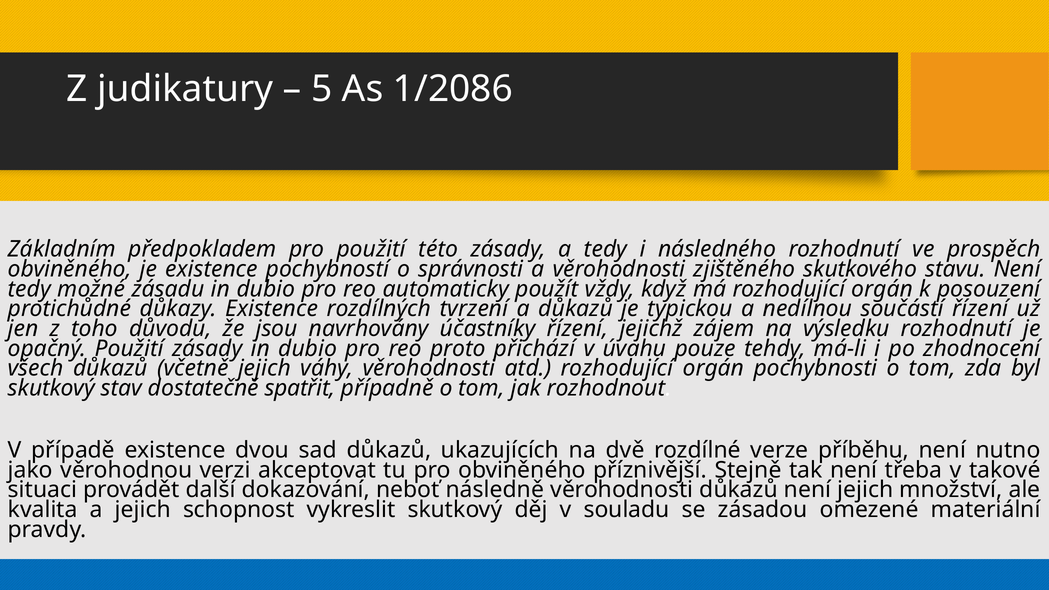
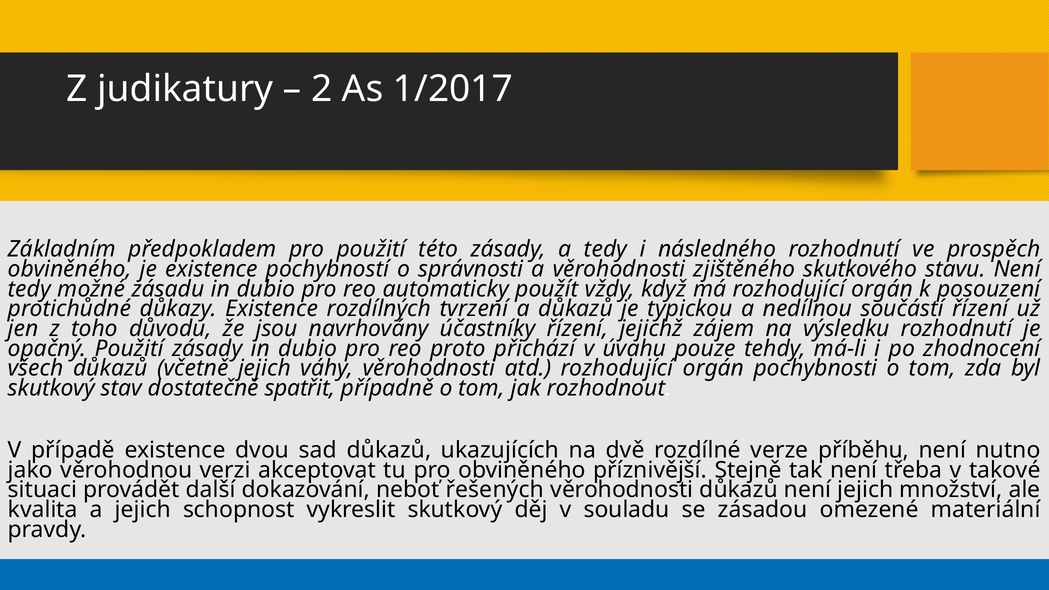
5: 5 -> 2 (322, 89)
1/2086: 1/2086 -> 1/2017 (453, 89)
následně: následně -> řešených (495, 490)
